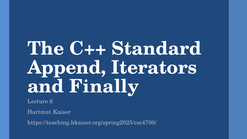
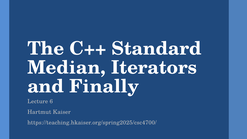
Append: Append -> Median (67, 68)
